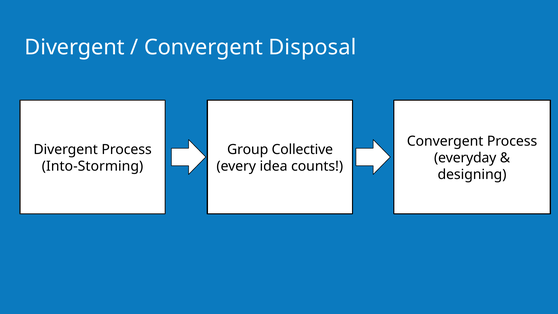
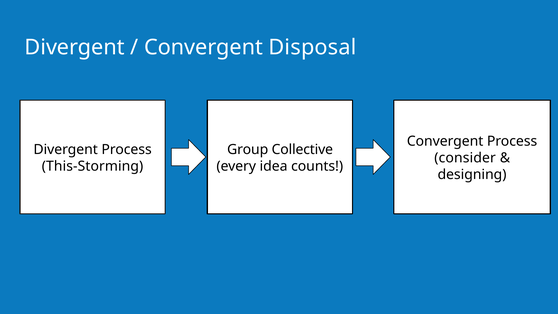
everyday: everyday -> consider (465, 158)
Into-Storming: Into-Storming -> This-Storming (93, 166)
